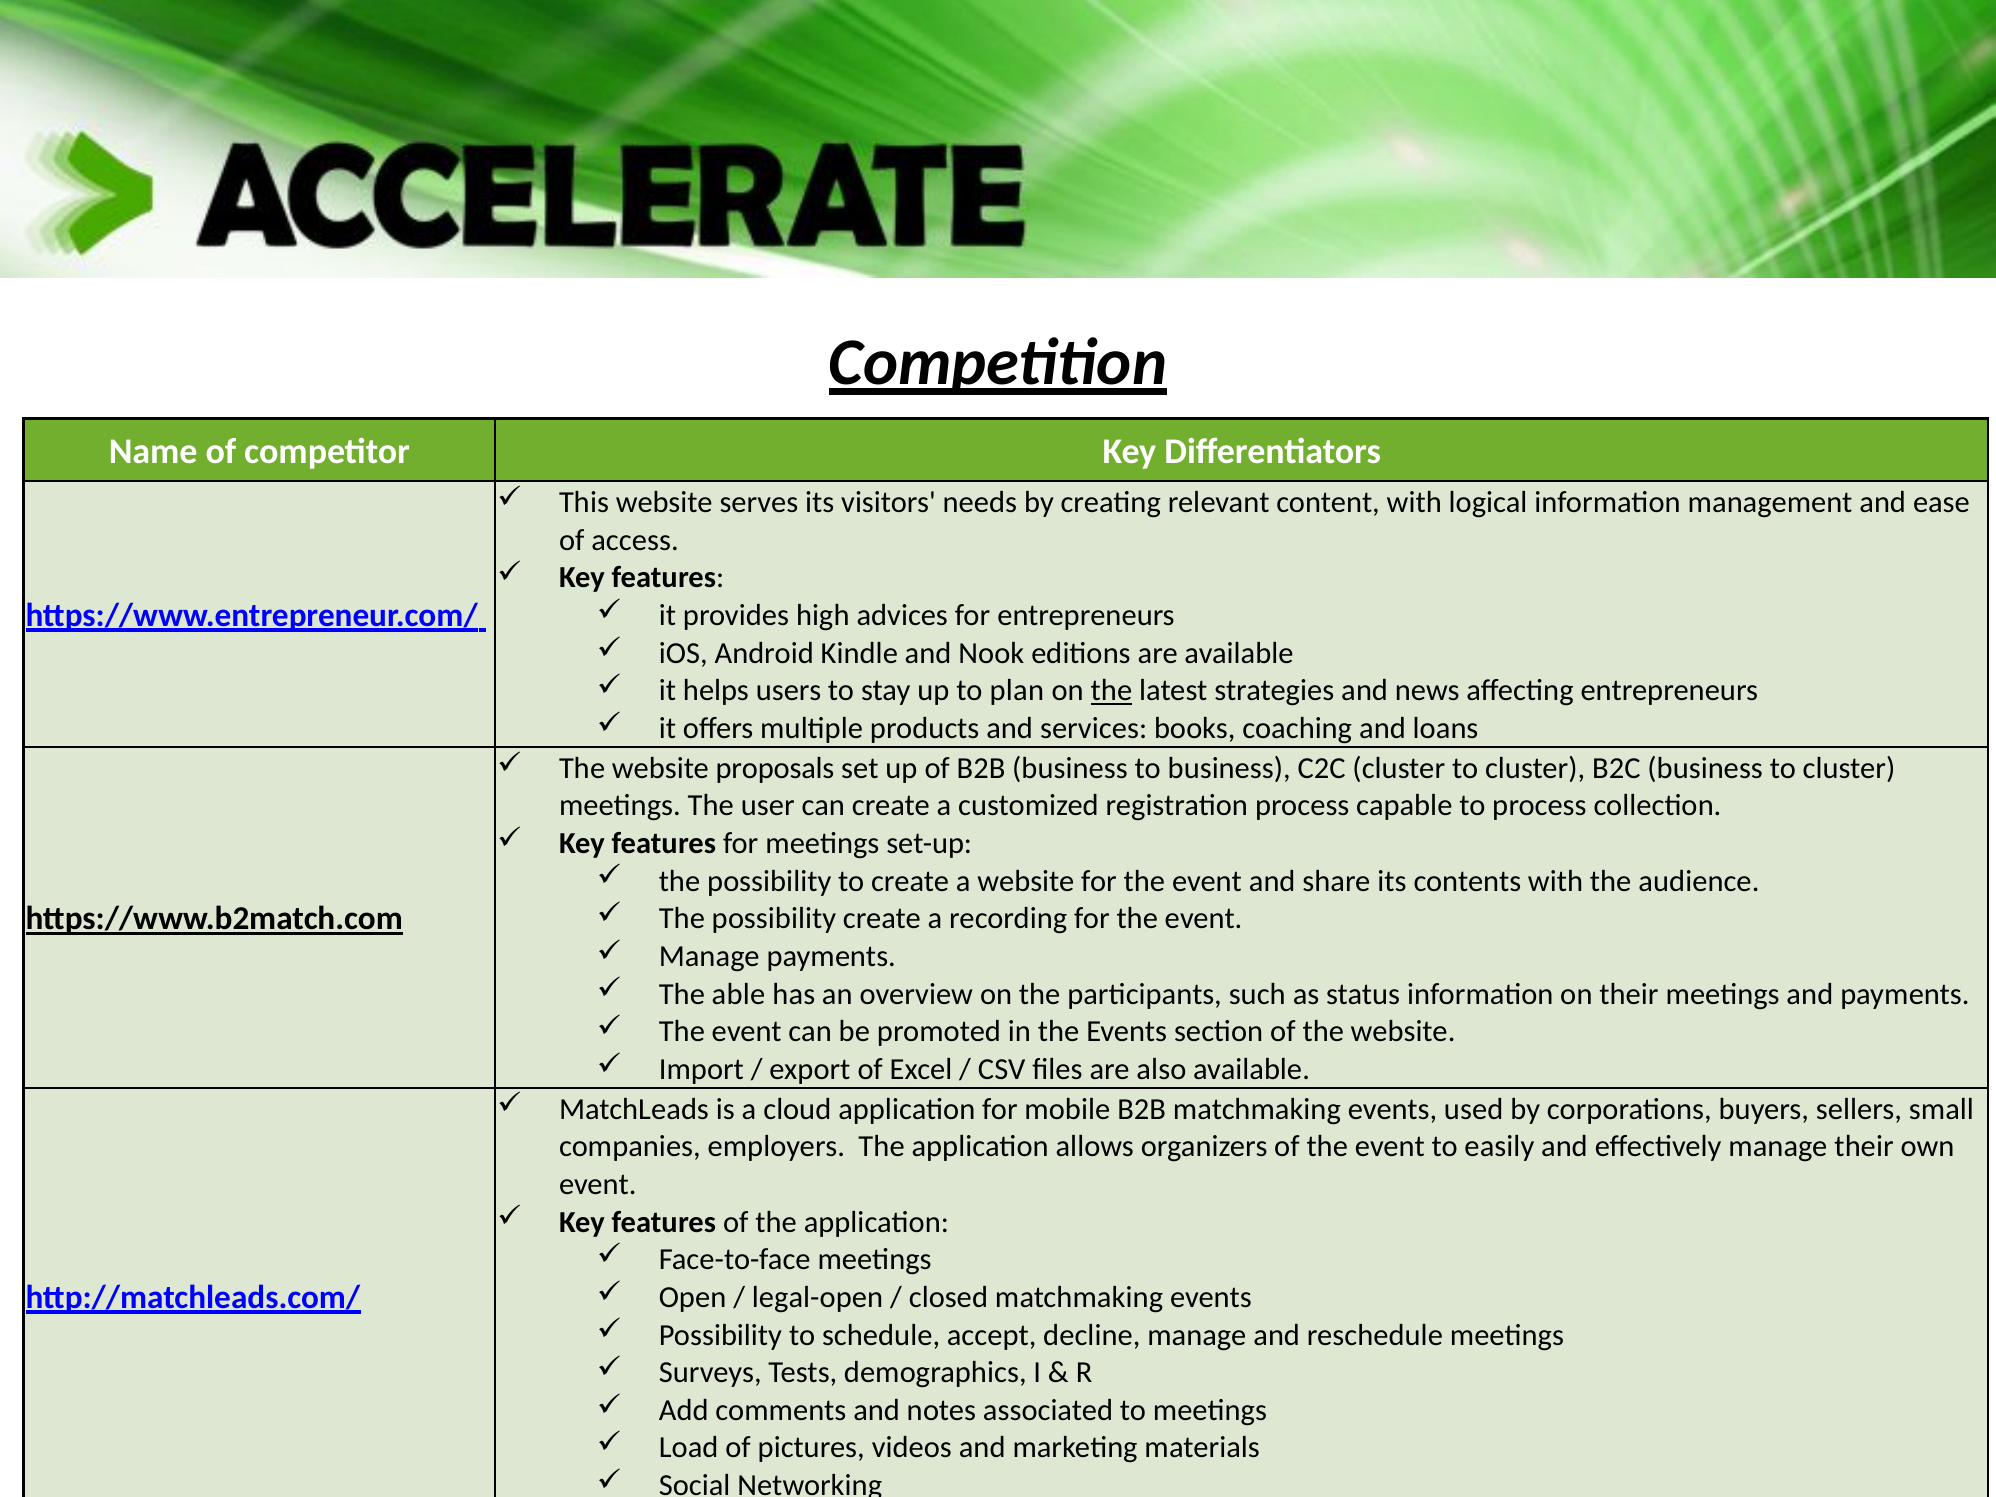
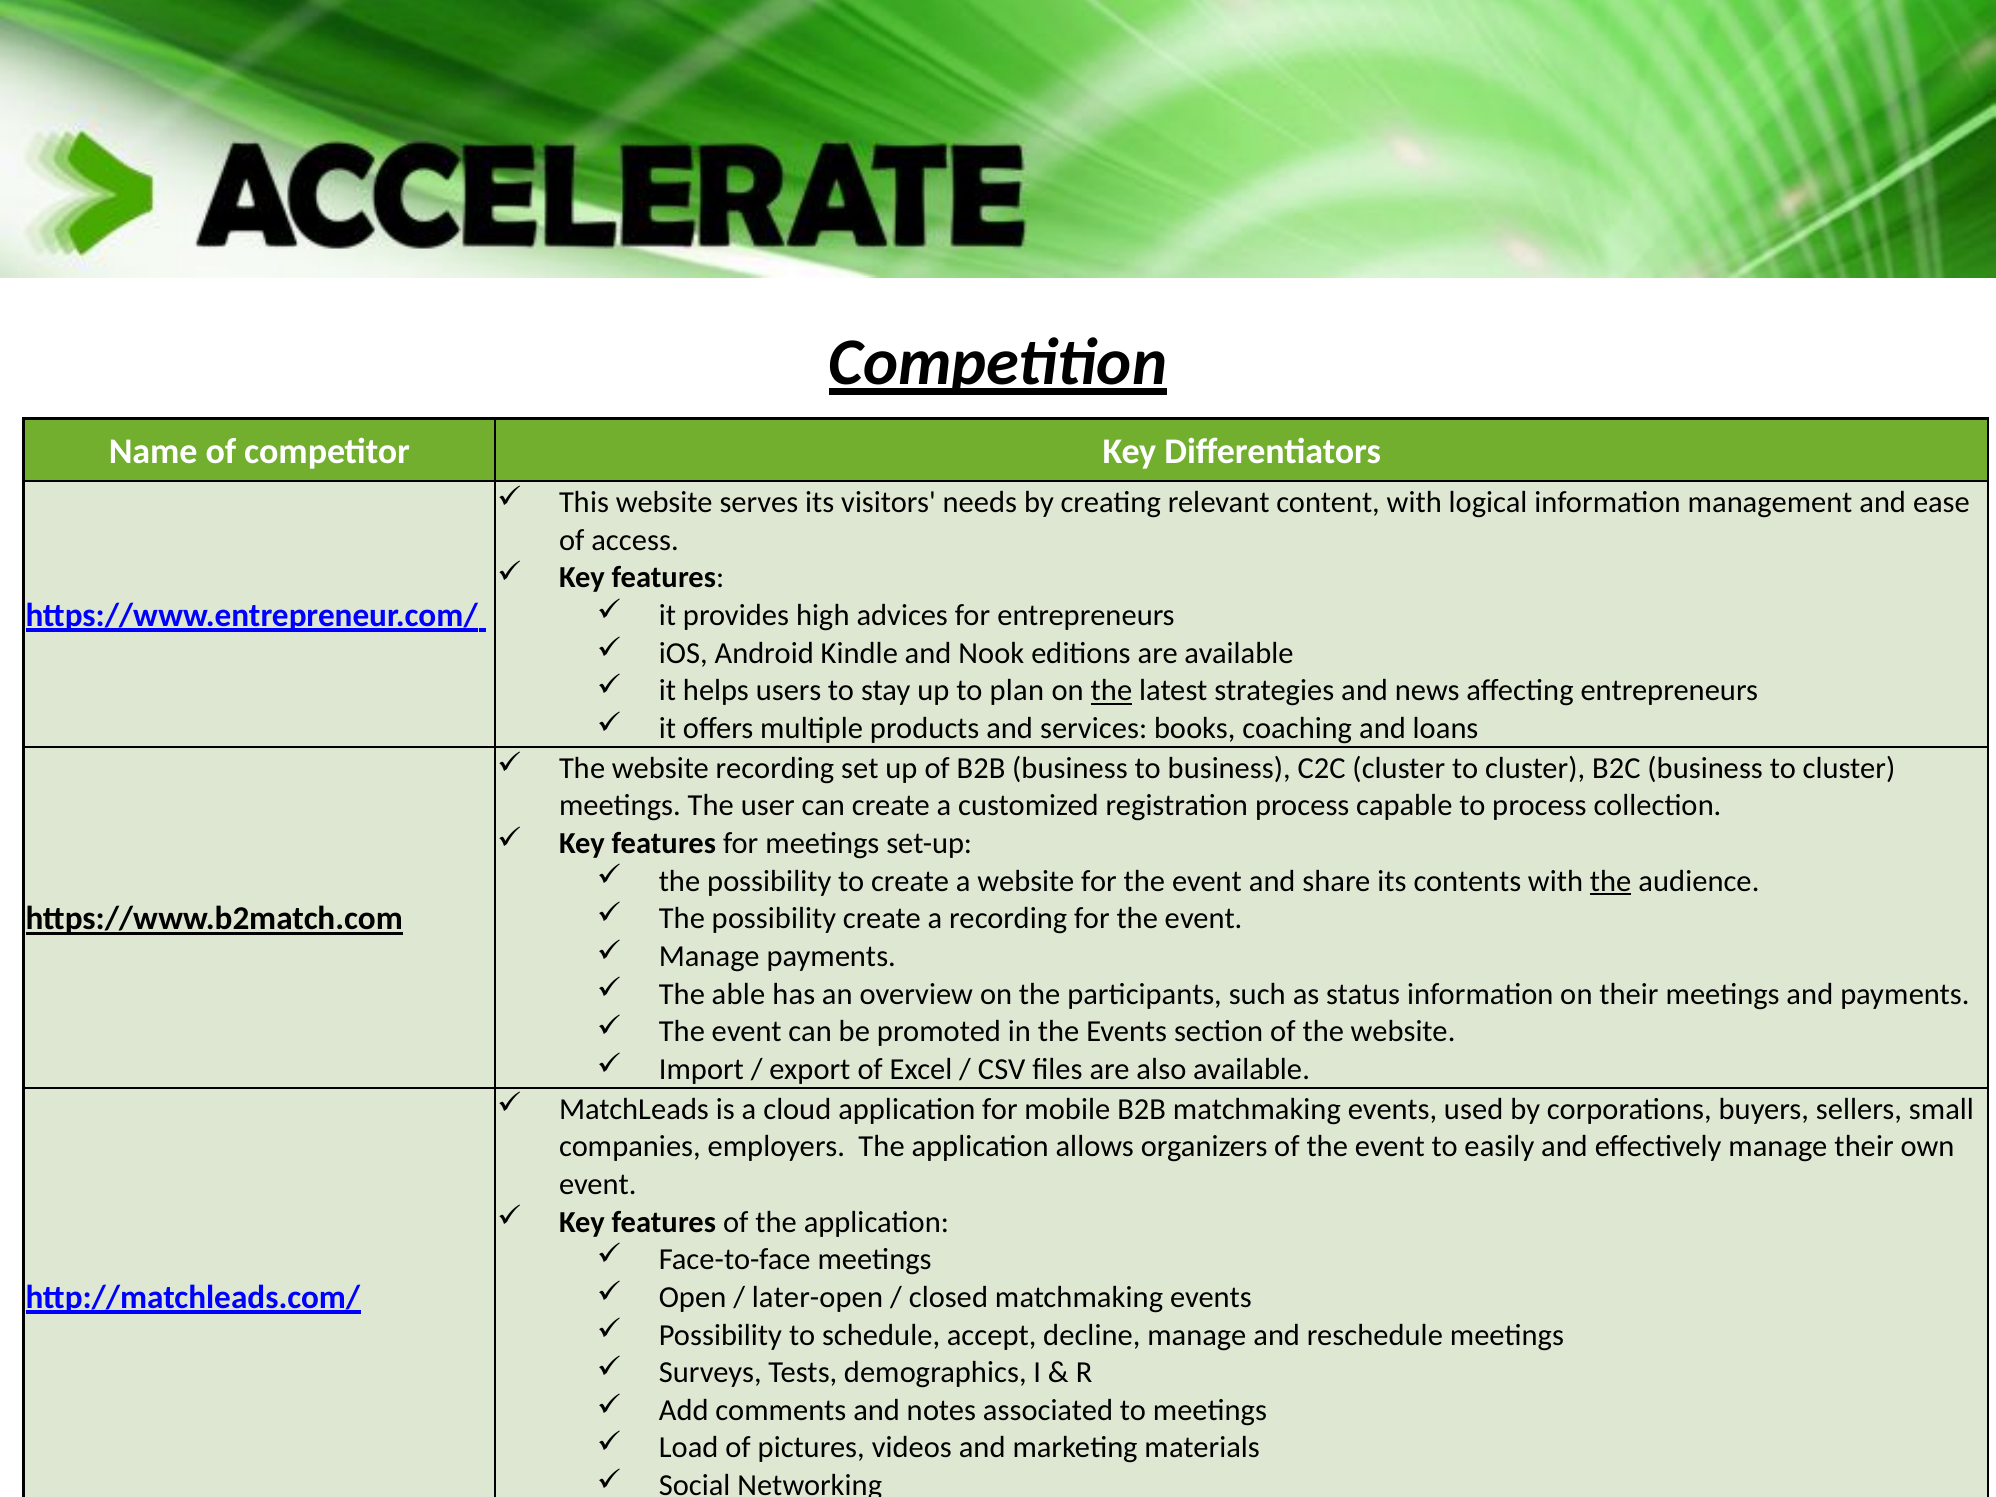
website proposals: proposals -> recording (775, 768)
the underline: none -> present (1611, 881)
legal-open: legal-open -> later-open (817, 1297)
